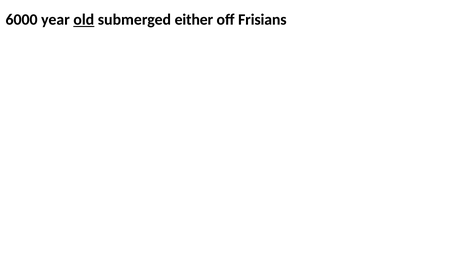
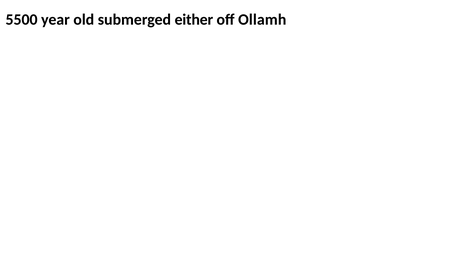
6000: 6000 -> 5500 (22, 20)
old underline: present -> none (84, 20)
Frisians: Frisians -> Ollamh (262, 20)
